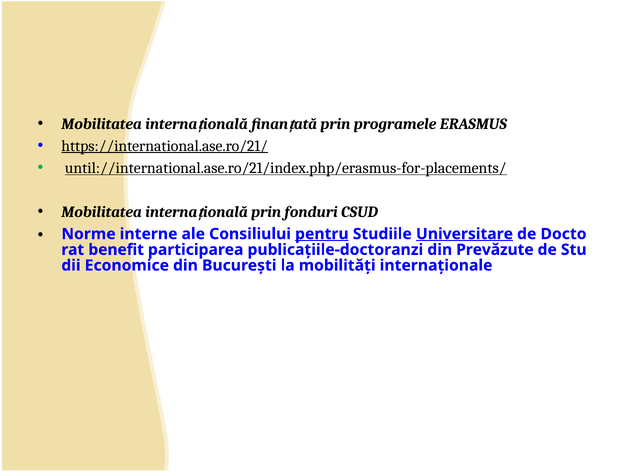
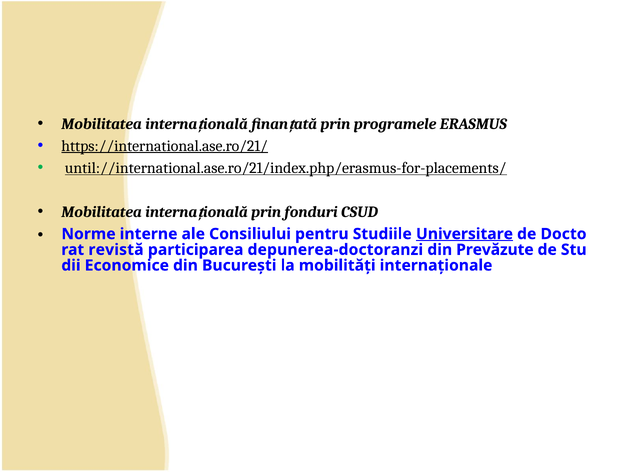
pentru underline: present -> none (322, 234)
benefit: benefit -> revistă (116, 250)
publicațiile-doctoranzi: publicațiile-doctoranzi -> depunerea-doctoranzi (335, 250)
